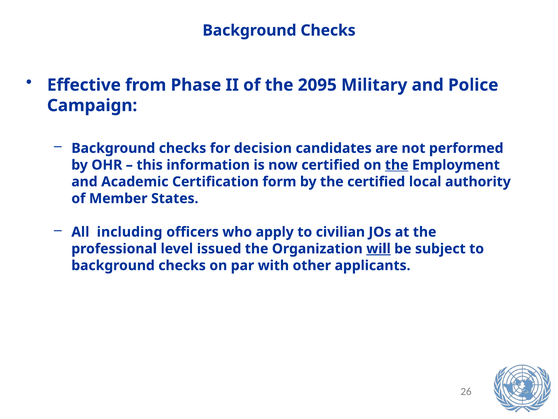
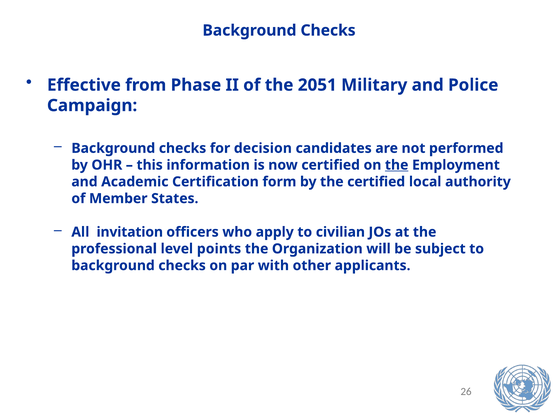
2095: 2095 -> 2051 (317, 85)
including: including -> invitation (130, 232)
issued: issued -> points (219, 248)
will underline: present -> none (379, 248)
